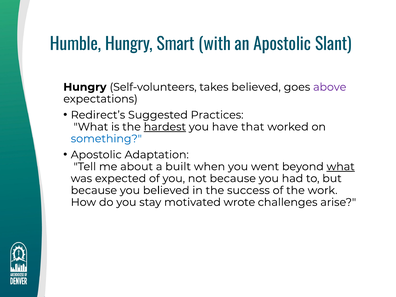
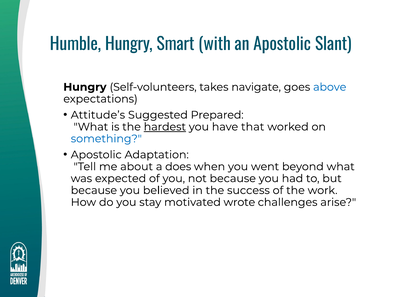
takes believed: believed -> navigate (256, 87)
above colour: purple -> blue (330, 87)
Redirect’s: Redirect’s -> Attitude’s (98, 115)
Practices: Practices -> Prepared (217, 115)
built: built -> does (178, 167)
what underline: present -> none (341, 167)
